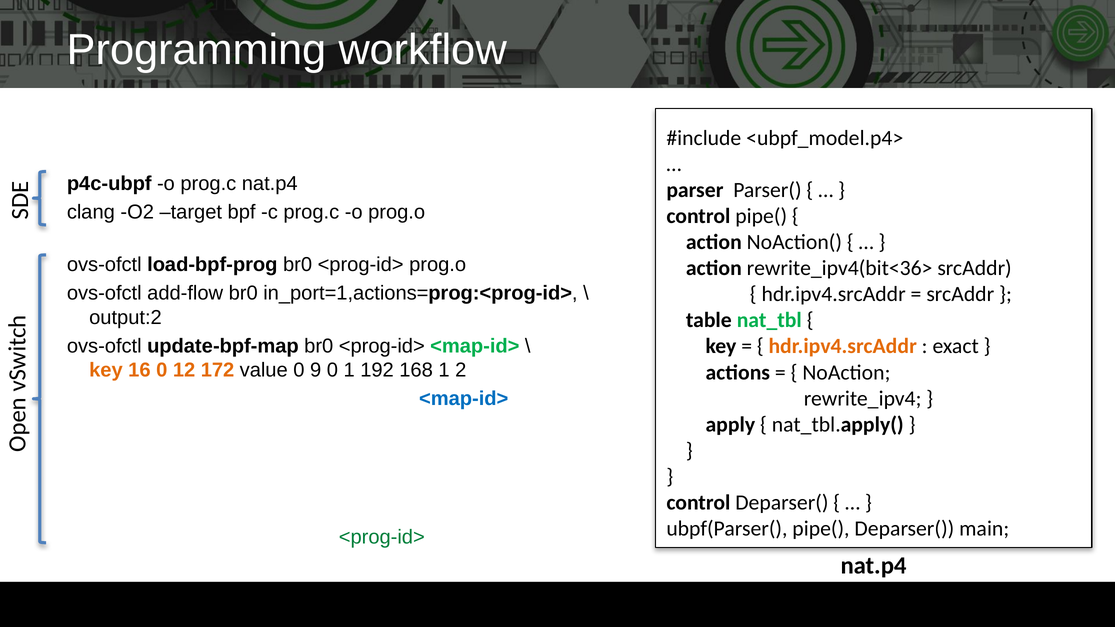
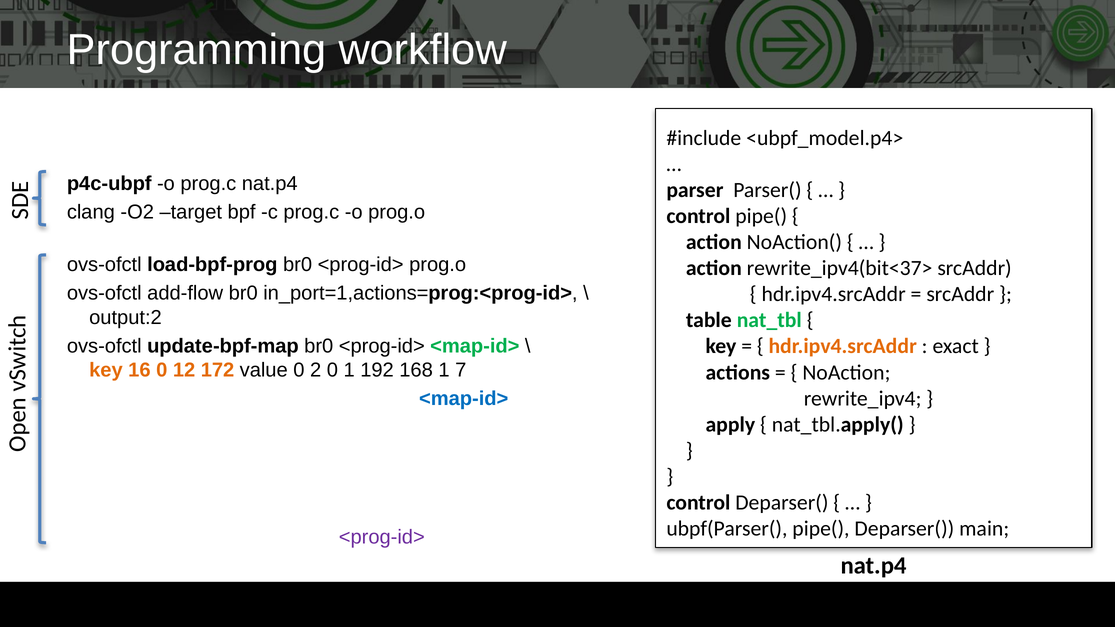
rewrite_ipv4(bit<36>: rewrite_ipv4(bit<36> -> rewrite_ipv4(bit<37> (840, 268)
9: 9 -> 2 (316, 370)
2: 2 -> 7 (461, 370)
<prog-id> colour: green -> purple (382, 537)
